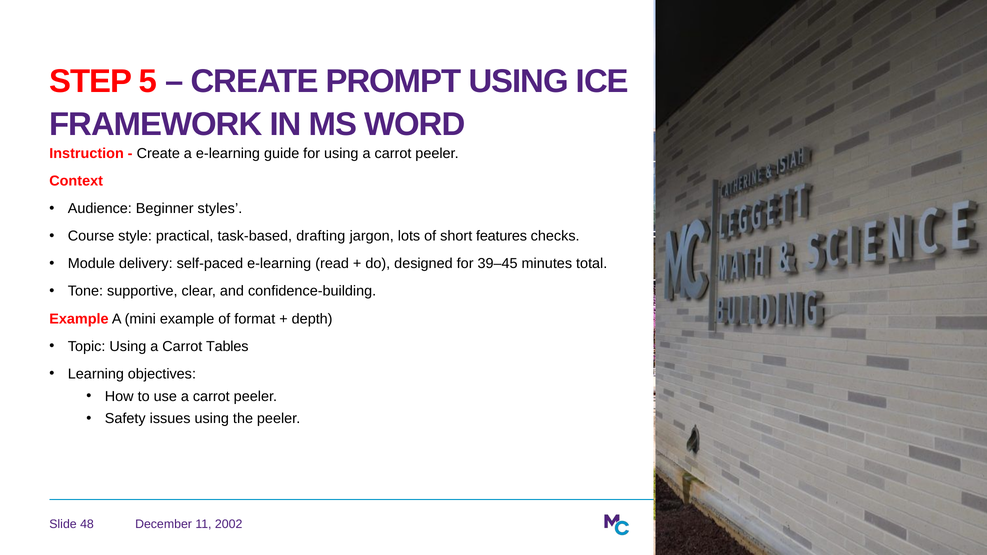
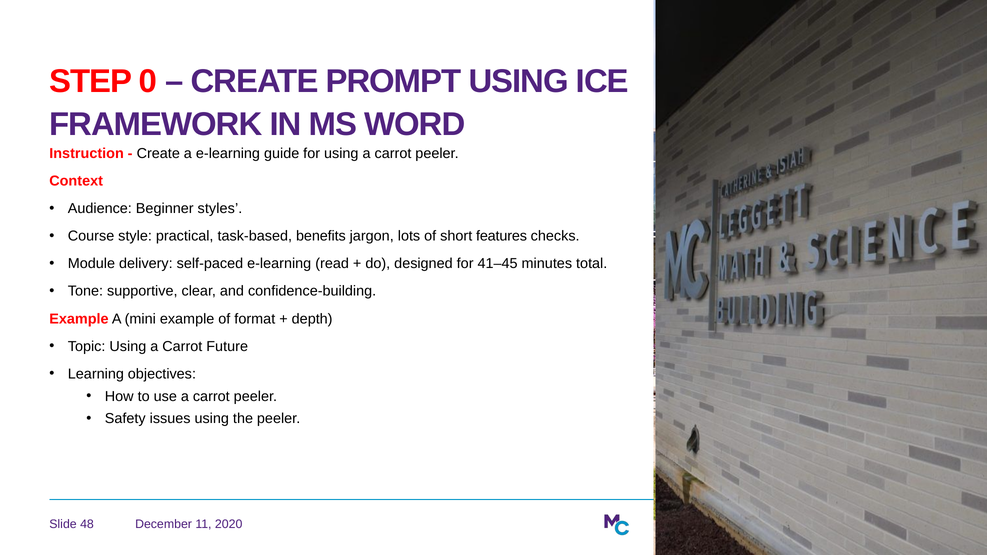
5: 5 -> 0 (148, 81)
drafting: drafting -> benefits (321, 236)
39–45: 39–45 -> 41–45 (498, 264)
Tables: Tables -> Future (227, 346)
2002: 2002 -> 2020 (229, 524)
